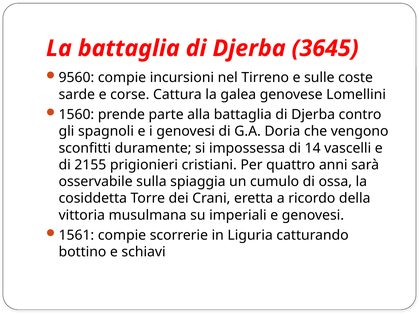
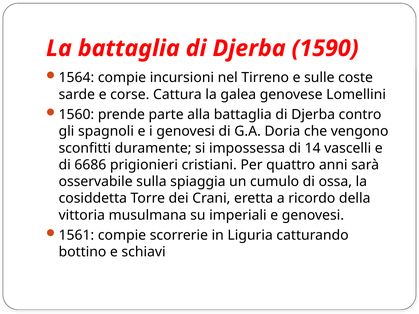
3645: 3645 -> 1590 (325, 48)
9560: 9560 -> 1564 (76, 78)
2155: 2155 -> 6686 (90, 165)
